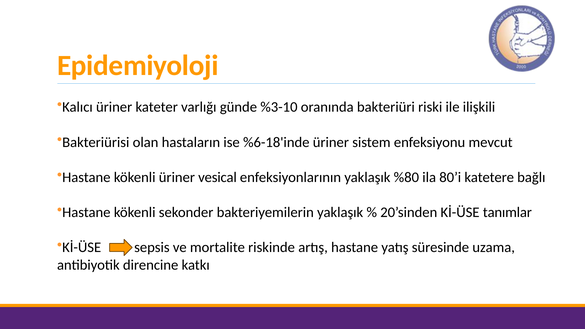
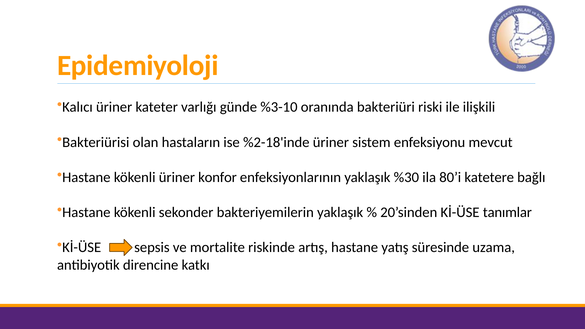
%6-18'inde: %6-18'inde -> %2-18'inde (276, 142)
vesical: vesical -> konfor (217, 177)
%80: %80 -> %30 (406, 177)
